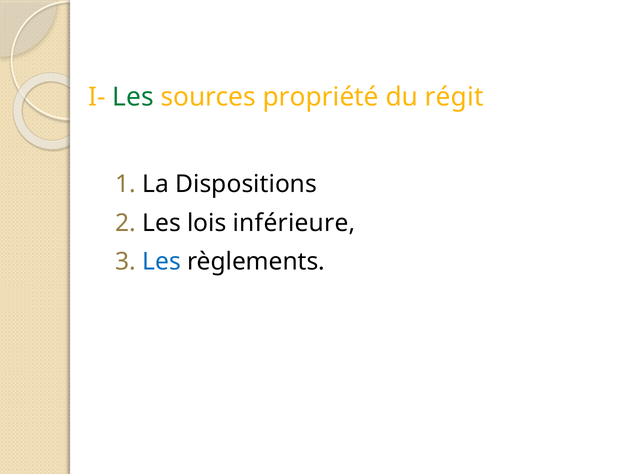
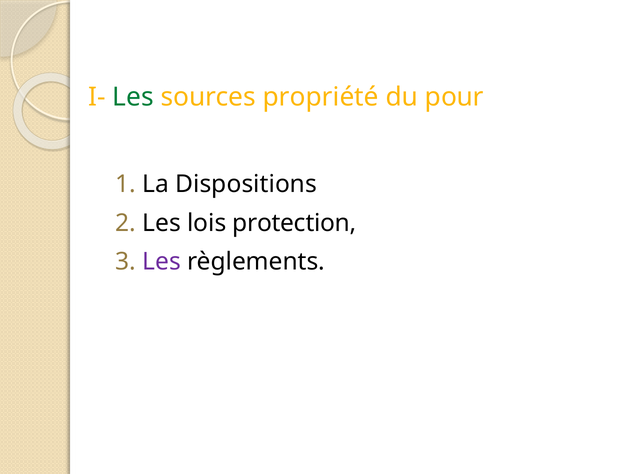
régit: régit -> pour (454, 97)
inférieure: inférieure -> protection (294, 223)
Les colour: blue -> purple (162, 262)
